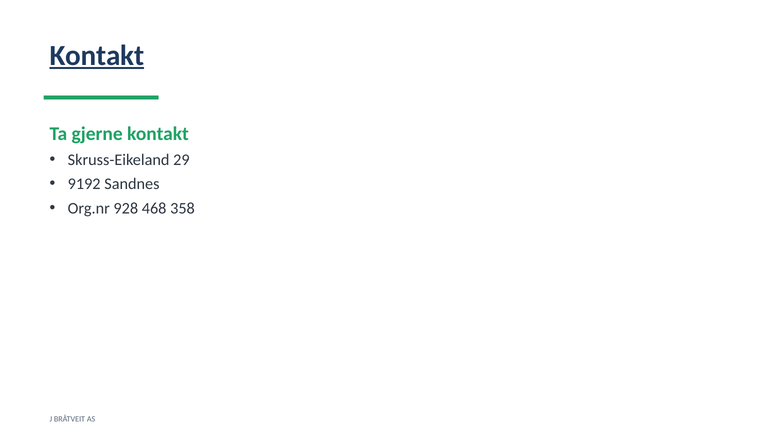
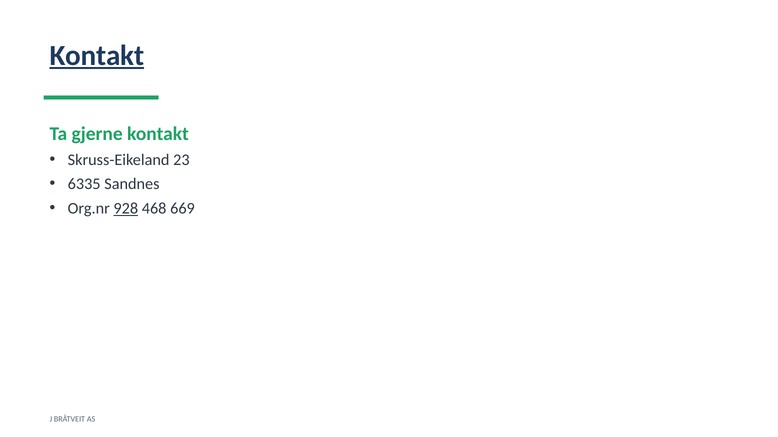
29: 29 -> 23 (181, 160)
9192: 9192 -> 6335 (84, 184)
928 underline: none -> present (126, 209)
358: 358 -> 669 (182, 209)
